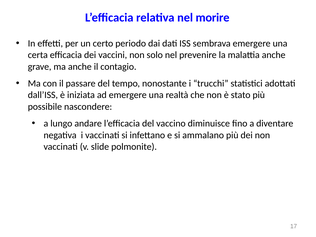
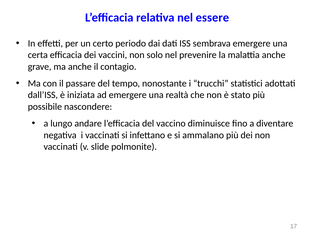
morire: morire -> essere (212, 18)
